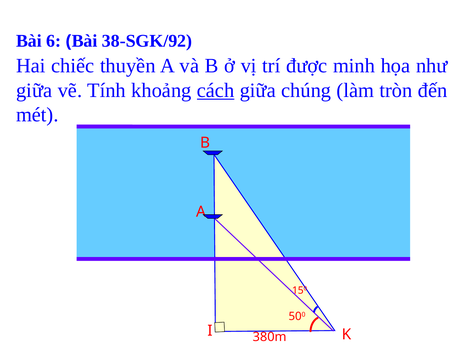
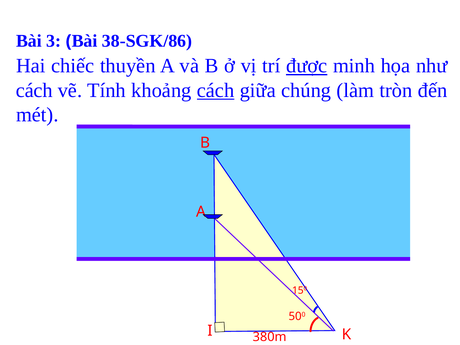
6: 6 -> 3 (54, 41)
38-SGK/92: 38-SGK/92 -> 38-SGK/86 (147, 41)
được underline: none -> present (307, 66)
giữa: giữa -> cách (34, 90)
